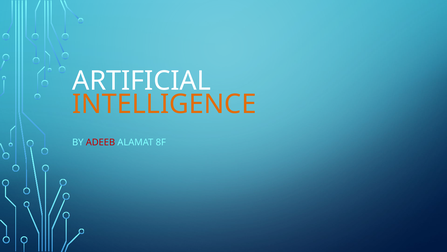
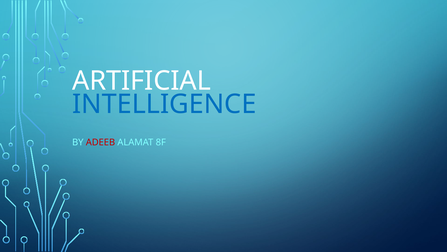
INTELLIGENCE colour: orange -> blue (164, 104)
